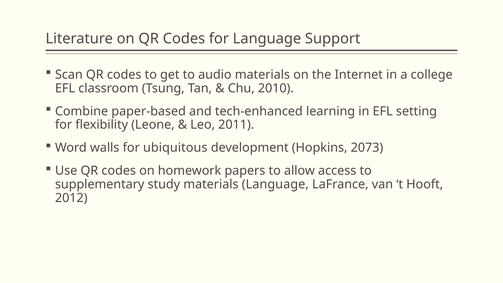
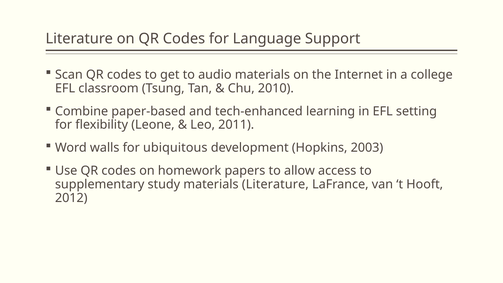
2073: 2073 -> 2003 (367, 148)
materials Language: Language -> Literature (275, 184)
